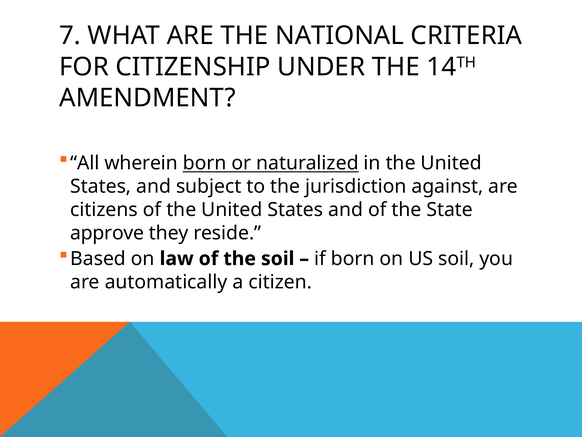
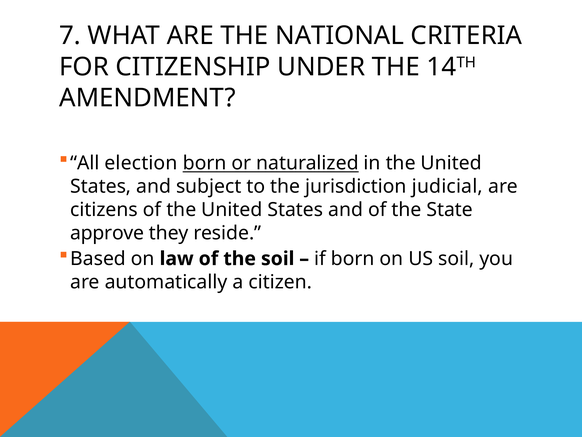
wherein: wherein -> election (141, 163)
against: against -> judicial (447, 186)
